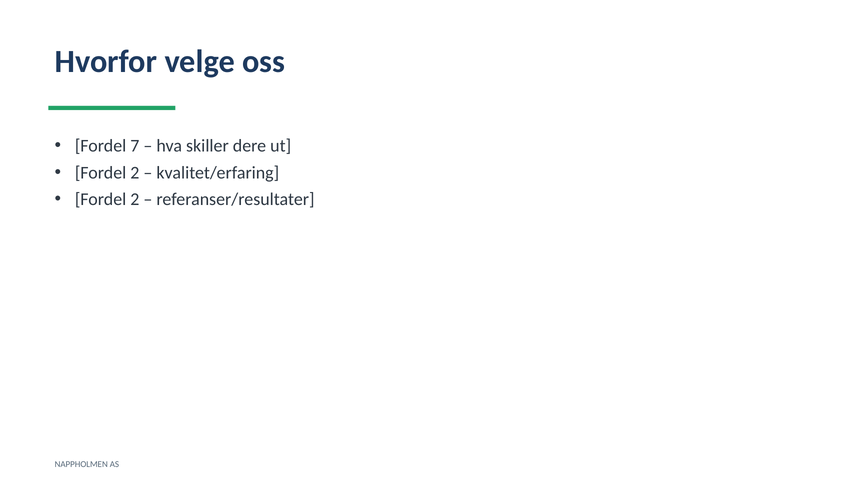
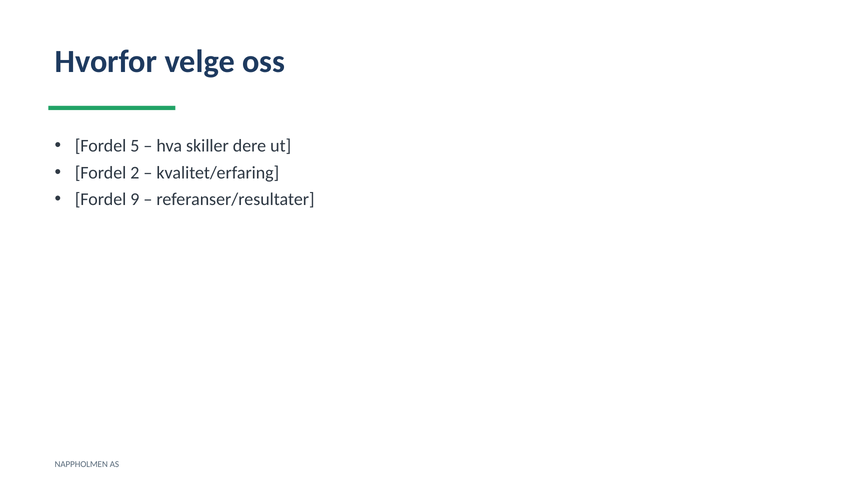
7: 7 -> 5 (135, 146)
2: 2 -> 9 (135, 199)
